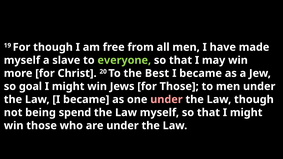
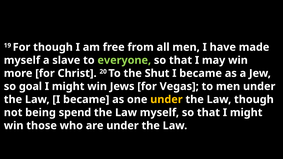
Best: Best -> Shut (157, 73)
for Those: Those -> Vegas (179, 86)
under colour: pink -> yellow (166, 100)
